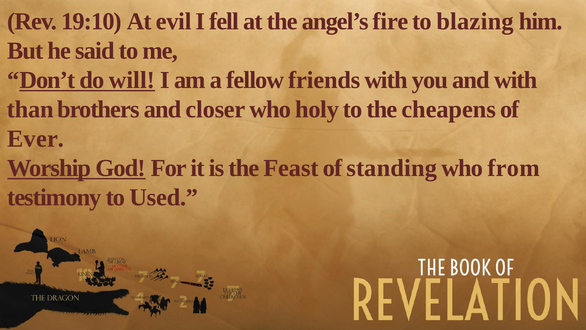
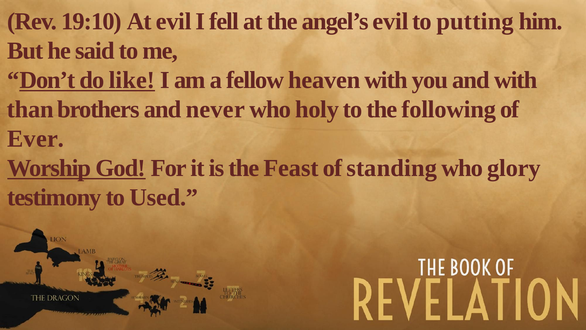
angel’s fire: fire -> evil (391, 21)
blazing: blazing -> putting (475, 21)
will: will -> like (132, 80)
friends: friends -> heaven (324, 80)
closer: closer -> never (215, 109)
cheapens: cheapens -> following (449, 109)
from: from -> glory (514, 168)
